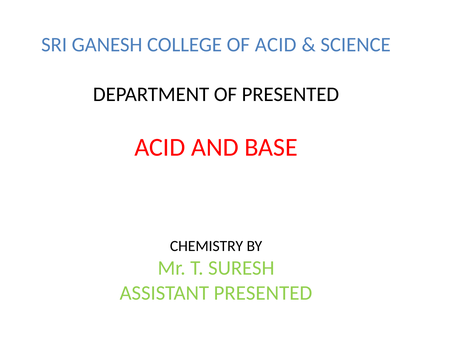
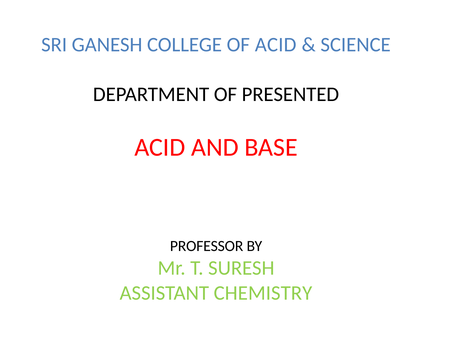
CHEMISTRY: CHEMISTRY -> PROFESSOR (207, 246)
ASSISTANT PRESENTED: PRESENTED -> CHEMISTRY (263, 293)
